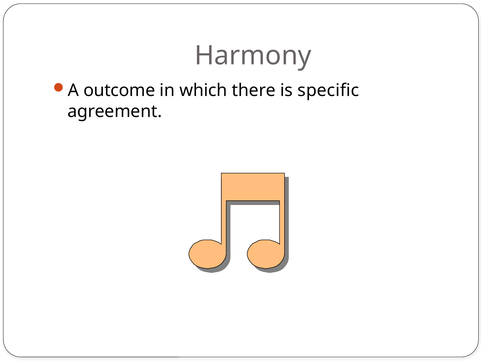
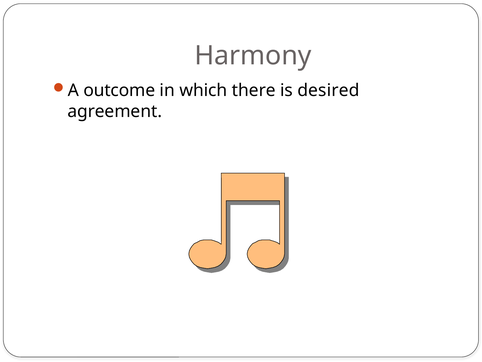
specific: specific -> desired (328, 90)
